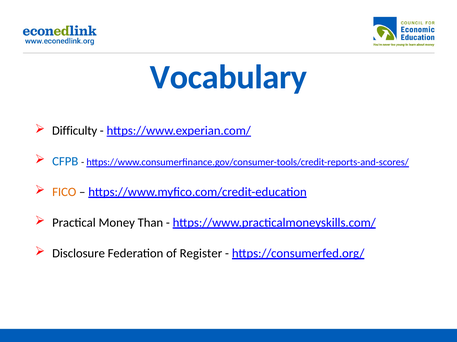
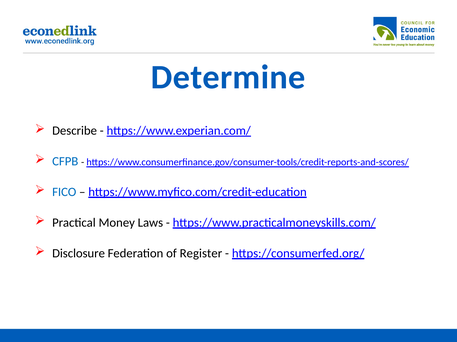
Vocabulary: Vocabulary -> Determine (228, 77)
Difficulty: Difficulty -> Describe (75, 131)
FICO colour: orange -> blue (64, 192)
Than: Than -> Laws (150, 223)
